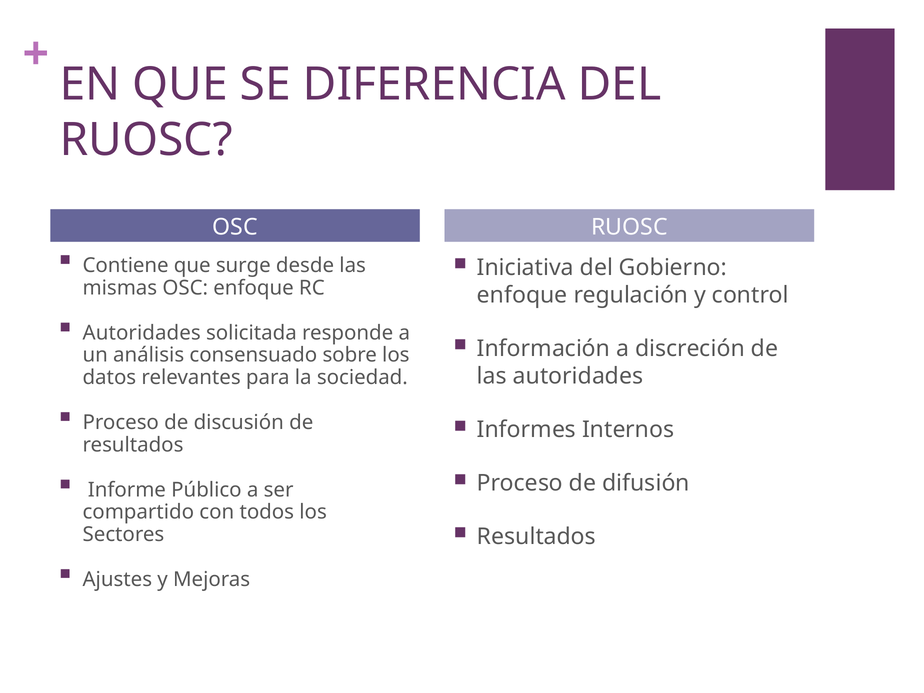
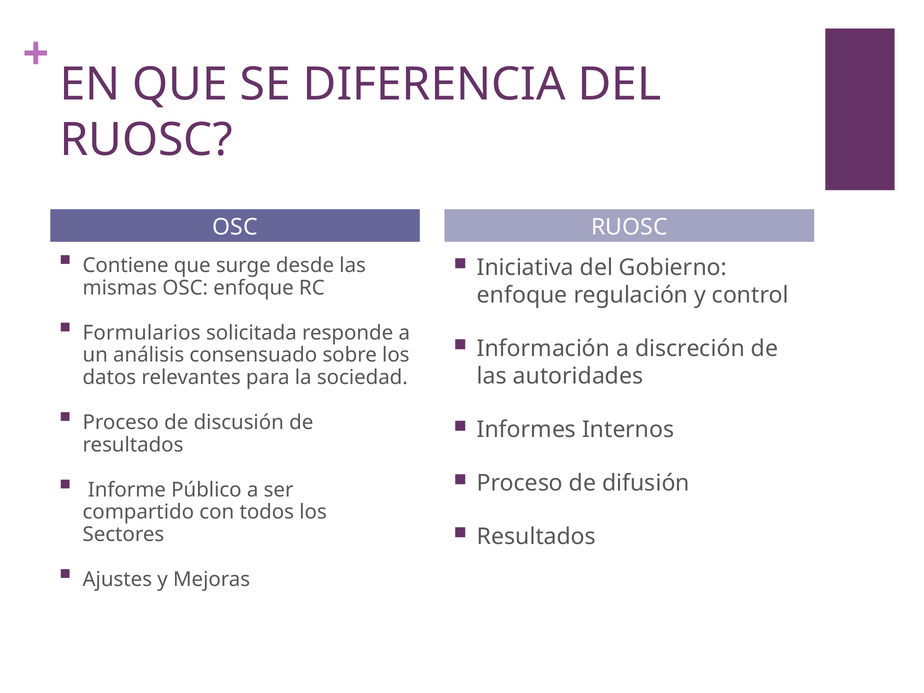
Autoridades: Autoridades -> Formularios (142, 333)
